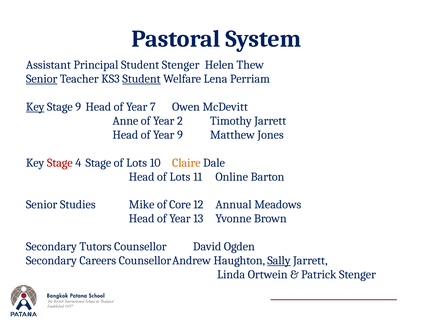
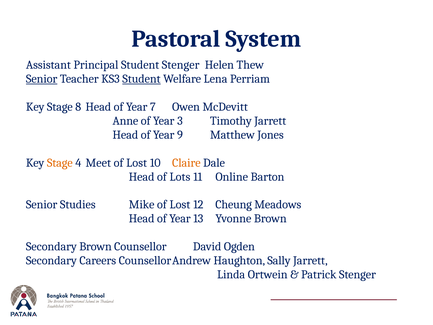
Key underline: present -> none (35, 107)
Stage 9: 9 -> 8 (78, 107)
2: 2 -> 3 (180, 121)
Stage colour: red -> orange (60, 163)
4 Stage: Stage -> Meet (98, 163)
Lots: Lots -> Lost (137, 163)
Core: Core -> Lost (180, 204)
Annual: Annual -> Cheung (234, 204)
Secondary Tutors: Tutors -> Brown (96, 246)
Sally underline: present -> none (279, 260)
